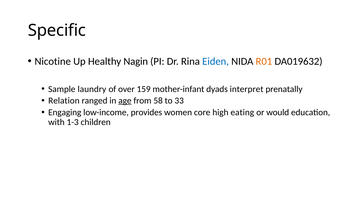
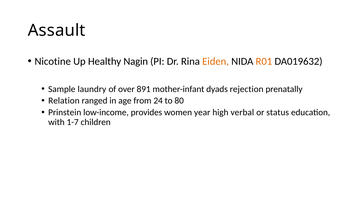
Specific: Specific -> Assault (57, 31)
Eiden colour: blue -> orange (216, 62)
159: 159 -> 891 (144, 89)
interpret: interpret -> rejection (247, 89)
age underline: present -> none (125, 101)
58: 58 -> 24 (158, 101)
33: 33 -> 80 (179, 101)
Engaging: Engaging -> Prinstein (65, 113)
core: core -> year (202, 113)
eating: eating -> verbal (242, 113)
would: would -> status (278, 113)
1-3: 1-3 -> 1-7 (73, 123)
